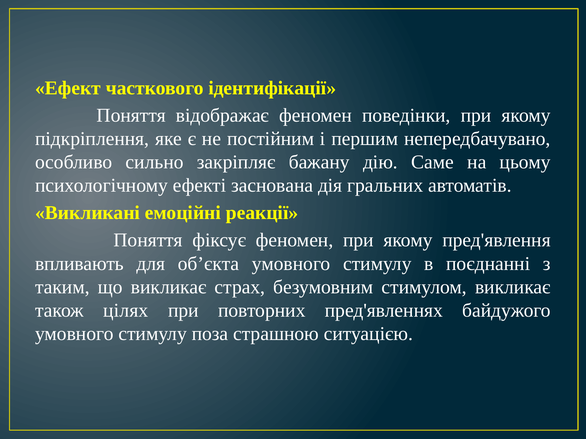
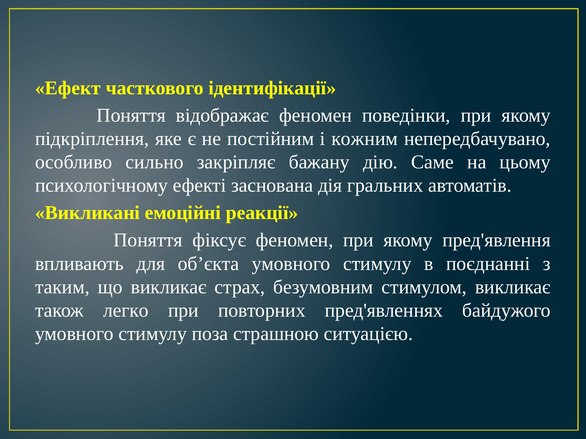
першим: першим -> кожним (365, 139)
цілях: цілях -> легко (126, 311)
